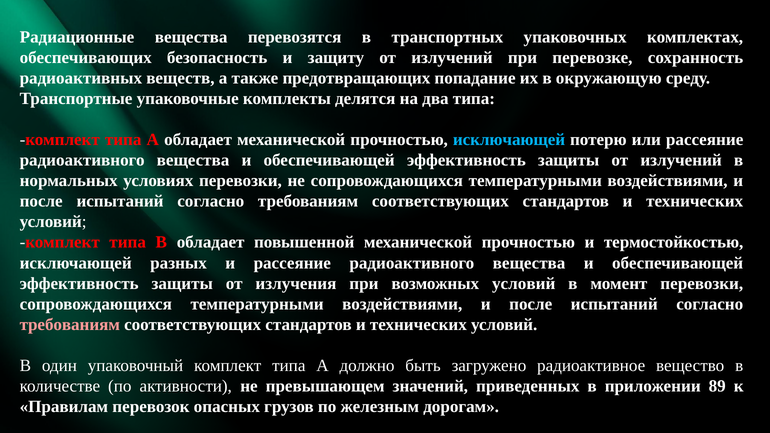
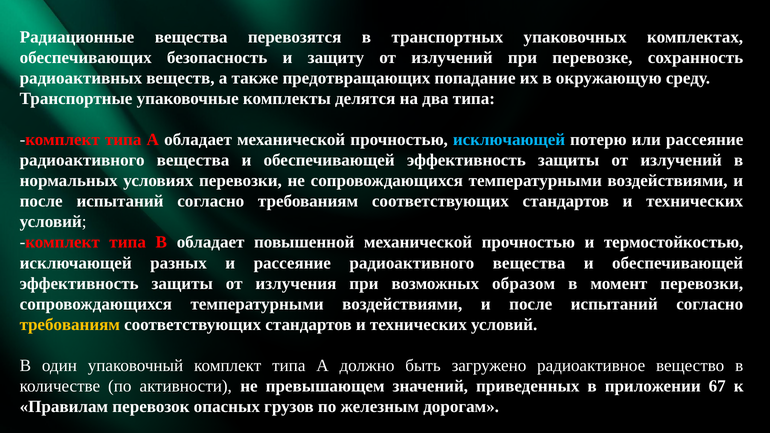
возможных условий: условий -> образом (524, 283)
требованиям colour: pink -> yellow (70, 325)
89: 89 -> 67 (717, 386)
